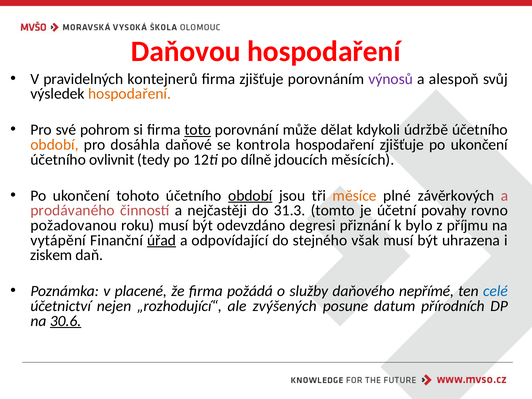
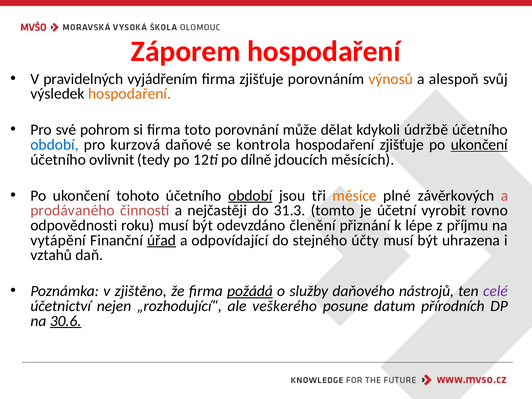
Daňovou: Daňovou -> Záporem (186, 51)
kontejnerů: kontejnerů -> vyjádřením (163, 79)
výnosů colour: purple -> orange (391, 79)
toto underline: present -> none (198, 130)
období colour: orange -> blue (55, 145)
dosáhla: dosáhla -> kurzová (135, 145)
ukončení underline: none -> present (479, 145)
povahy: povahy -> vyrobit (444, 210)
požadovanou: požadovanou -> odpovědnosti (74, 225)
degresi: degresi -> členění (313, 225)
bylo: bylo -> lépe (419, 225)
však: však -> účty (365, 240)
ziskem: ziskem -> vztahů (51, 255)
placené: placené -> zjištěno (141, 291)
požádá underline: none -> present (250, 291)
nepřímé: nepřímé -> nástrojů (426, 291)
celé colour: blue -> purple (495, 291)
zvýšených: zvýšených -> veškerého (285, 306)
